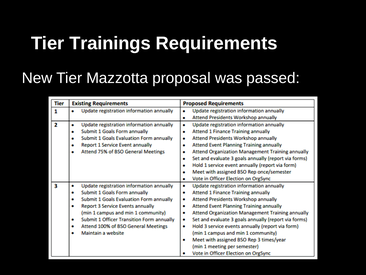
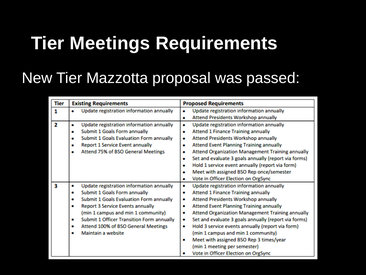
Trainings: Trainings -> Meetings (110, 43)
